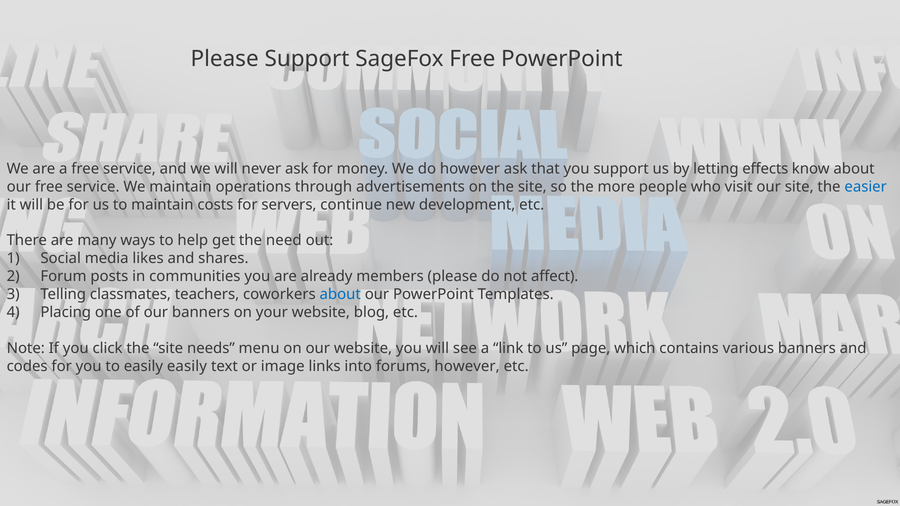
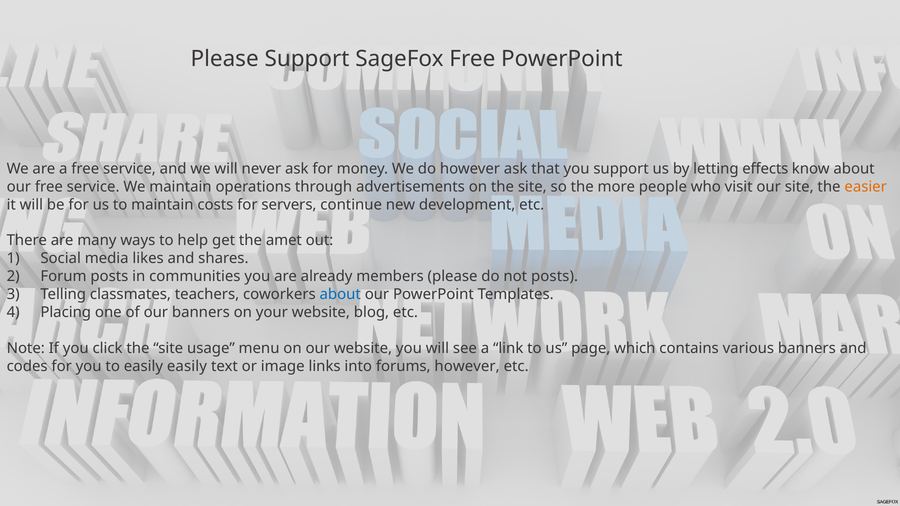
easier colour: blue -> orange (866, 187)
need: need -> amet (284, 241)
not affect: affect -> posts (555, 277)
needs: needs -> usage (211, 349)
